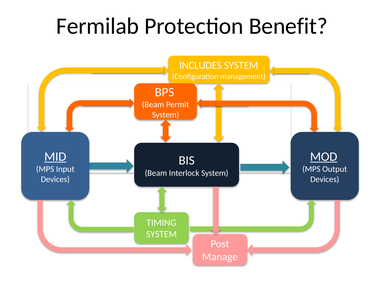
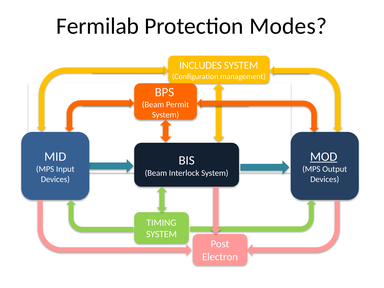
Benefit: Benefit -> Modes (288, 26)
MID underline: present -> none (55, 157)
Manage: Manage -> Electron (220, 257)
